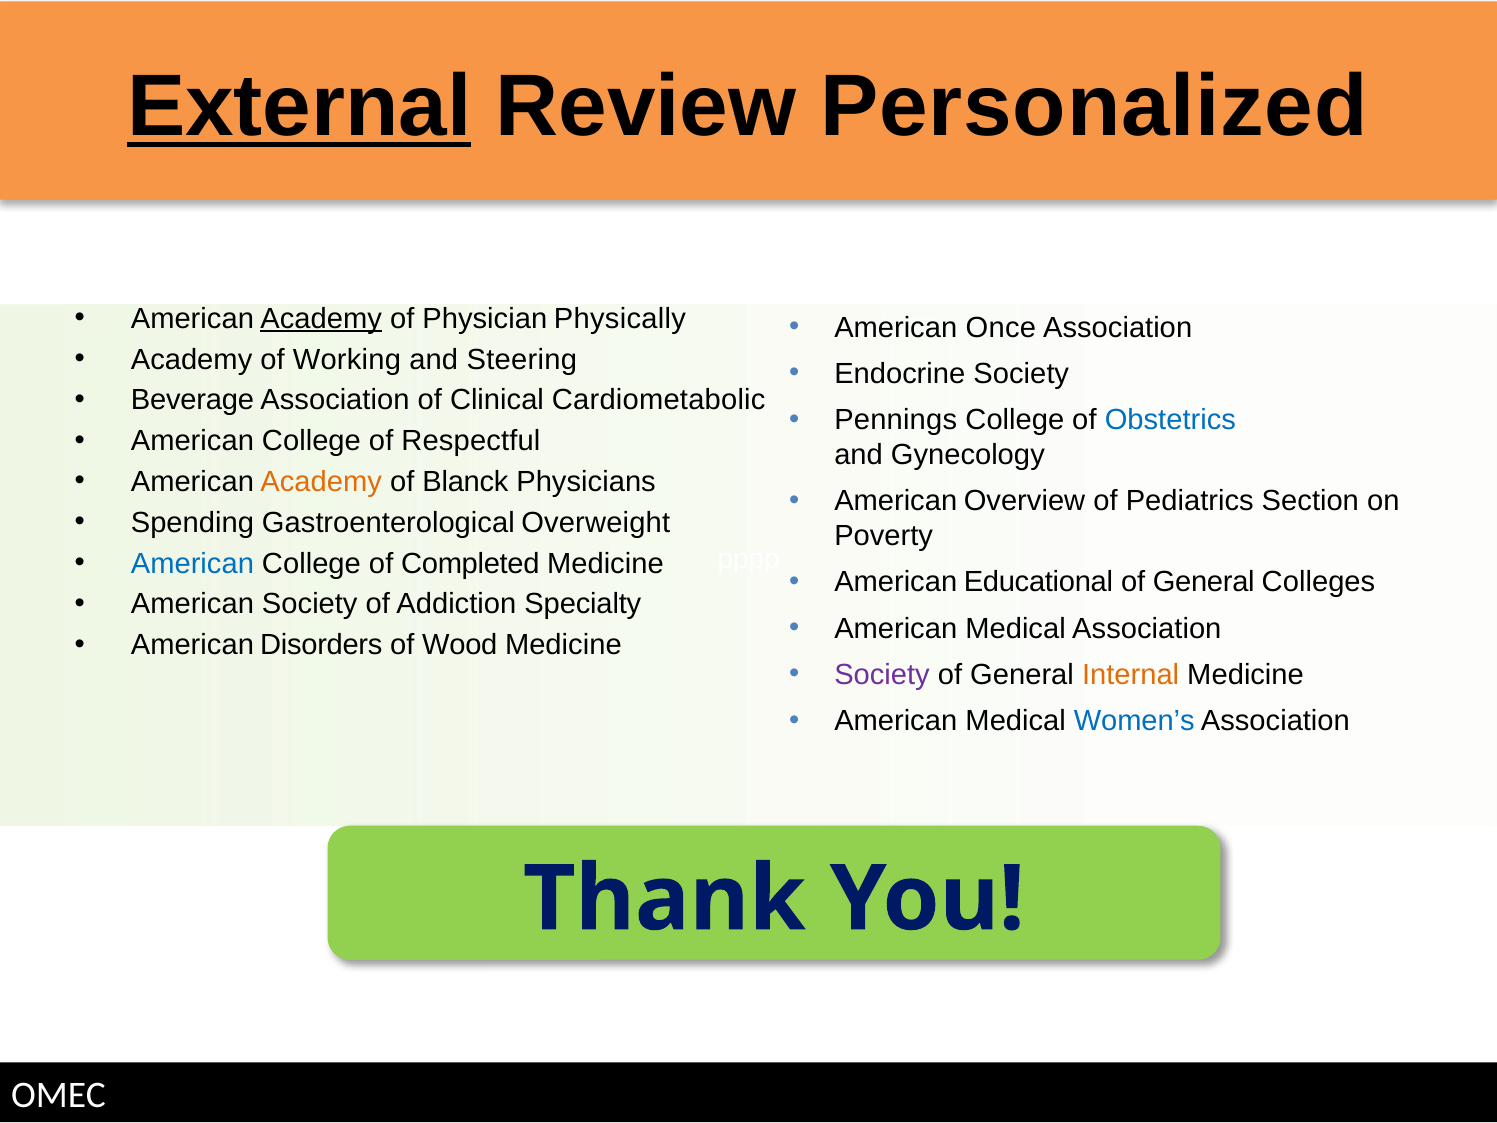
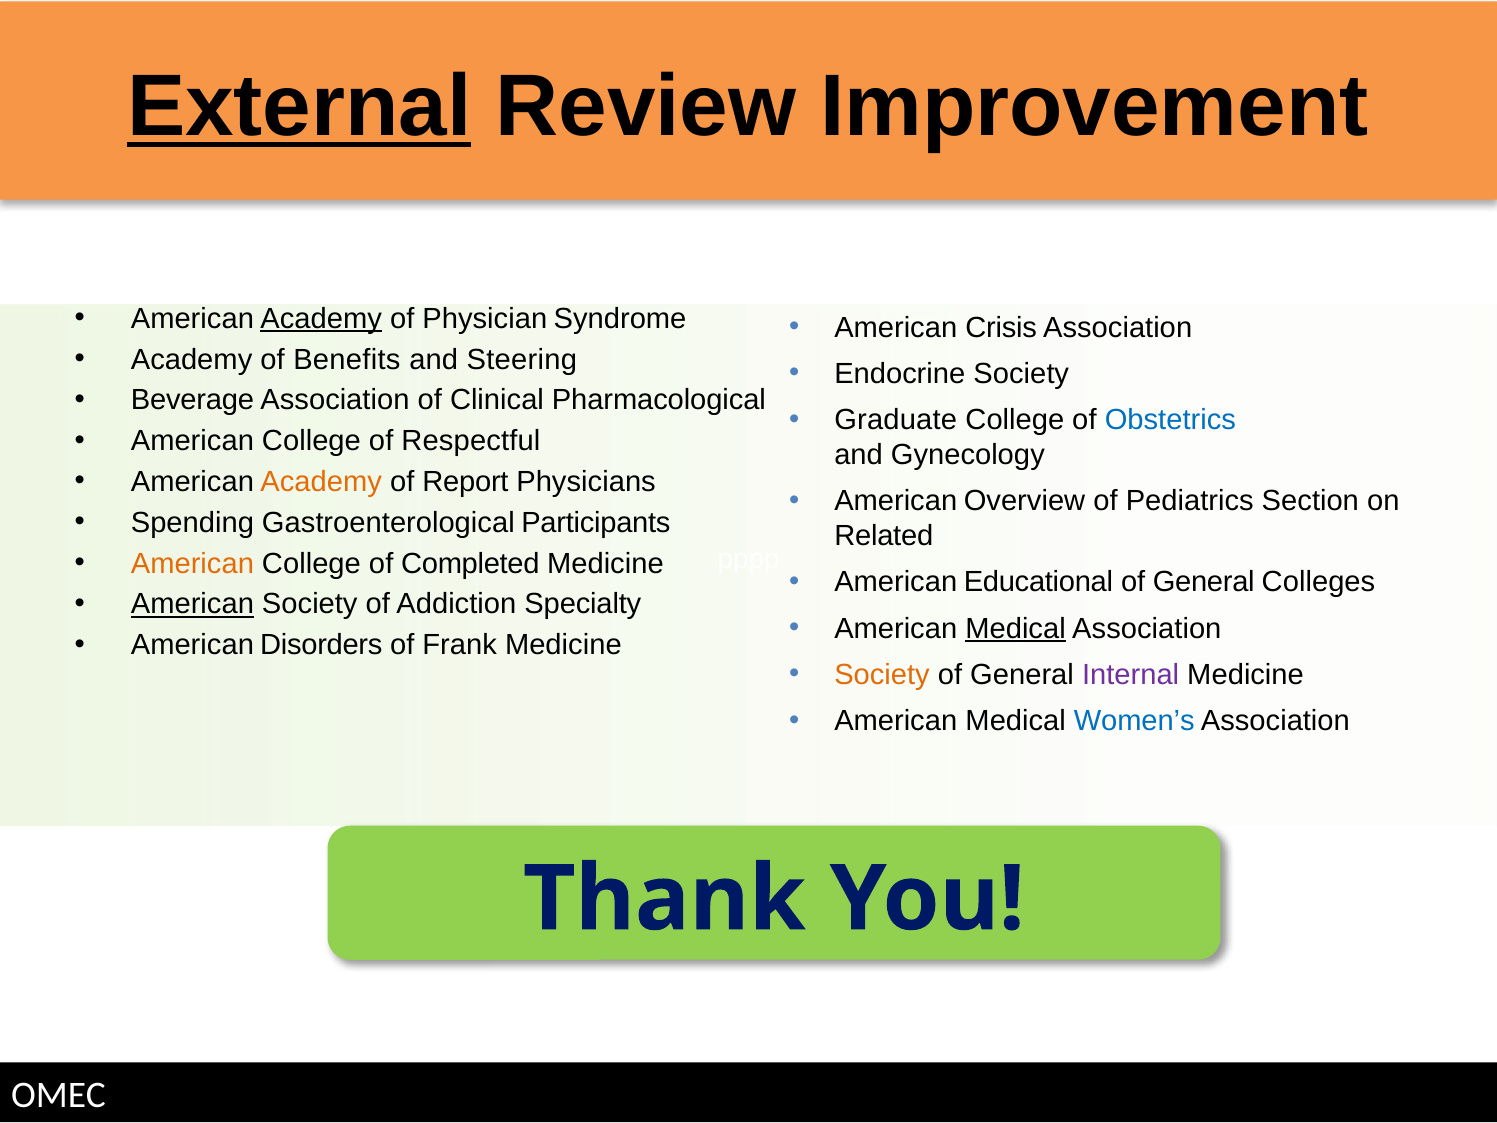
Personalized: Personalized -> Improvement (1094, 107)
Physically: Physically -> Syndrome (620, 319)
Once: Once -> Crisis (1001, 327)
Working: Working -> Benefits (347, 359)
Cardiometabolic: Cardiometabolic -> Pharmacological (659, 400)
Pennings: Pennings -> Graduate (896, 420)
Blanck: Blanck -> Report (465, 482)
Overweight: Overweight -> Participants (596, 523)
Poverty: Poverty -> Related (884, 536)
American colour: blue -> orange (192, 563)
American underline: none -> present (192, 604)
Medical underline: none -> present (1016, 628)
Wood: Wood -> Frank (460, 645)
Society colour: purple -> orange (882, 675)
Internal colour: orange -> purple (1131, 675)
